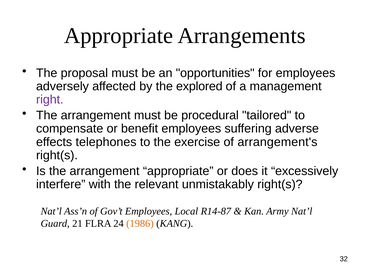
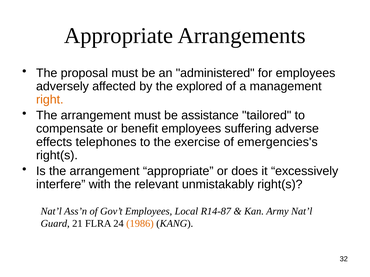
opportunities: opportunities -> administered (215, 73)
right colour: purple -> orange (50, 100)
procedural: procedural -> assistance (210, 116)
arrangement's: arrangement's -> emergencies's (277, 142)
